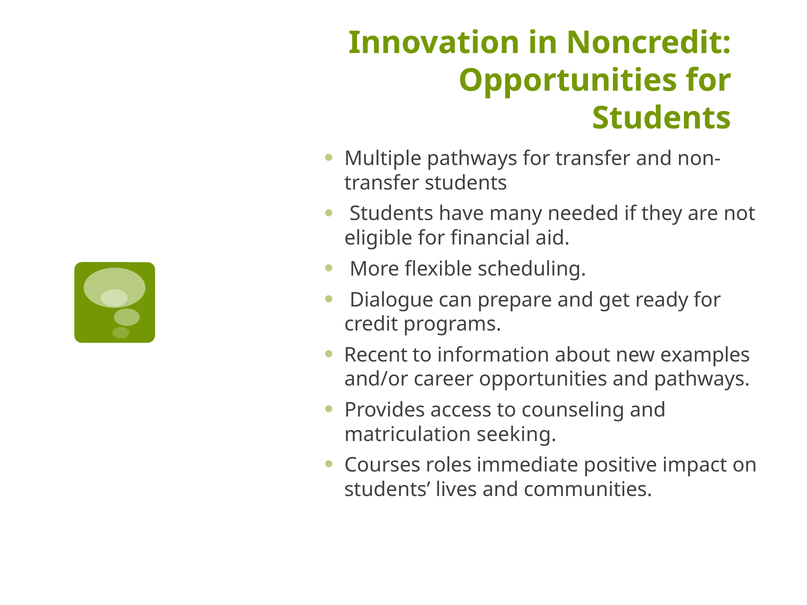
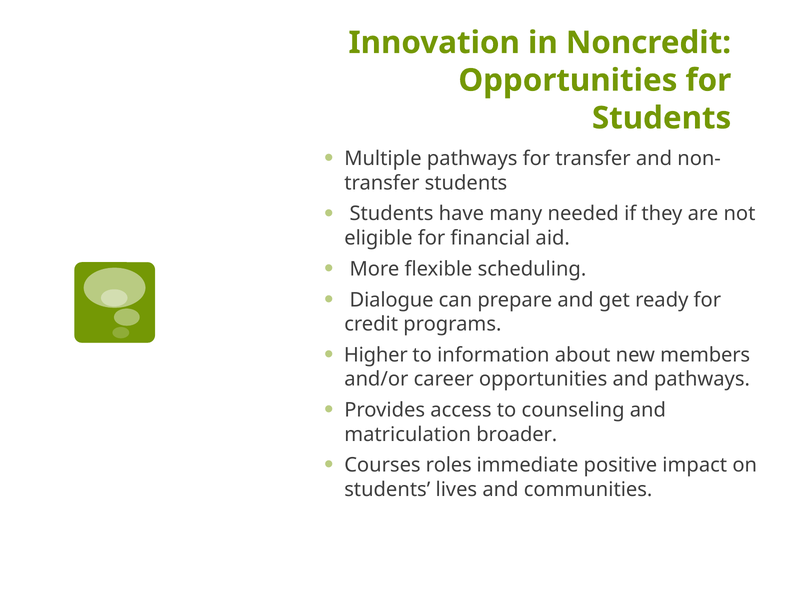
Recent: Recent -> Higher (376, 355)
examples: examples -> members (705, 355)
seeking: seeking -> broader (517, 435)
